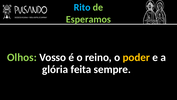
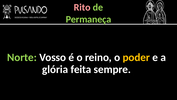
Rito colour: light blue -> pink (82, 7)
Esperamos: Esperamos -> Permaneça (88, 19)
Olhos: Olhos -> Norte (22, 57)
